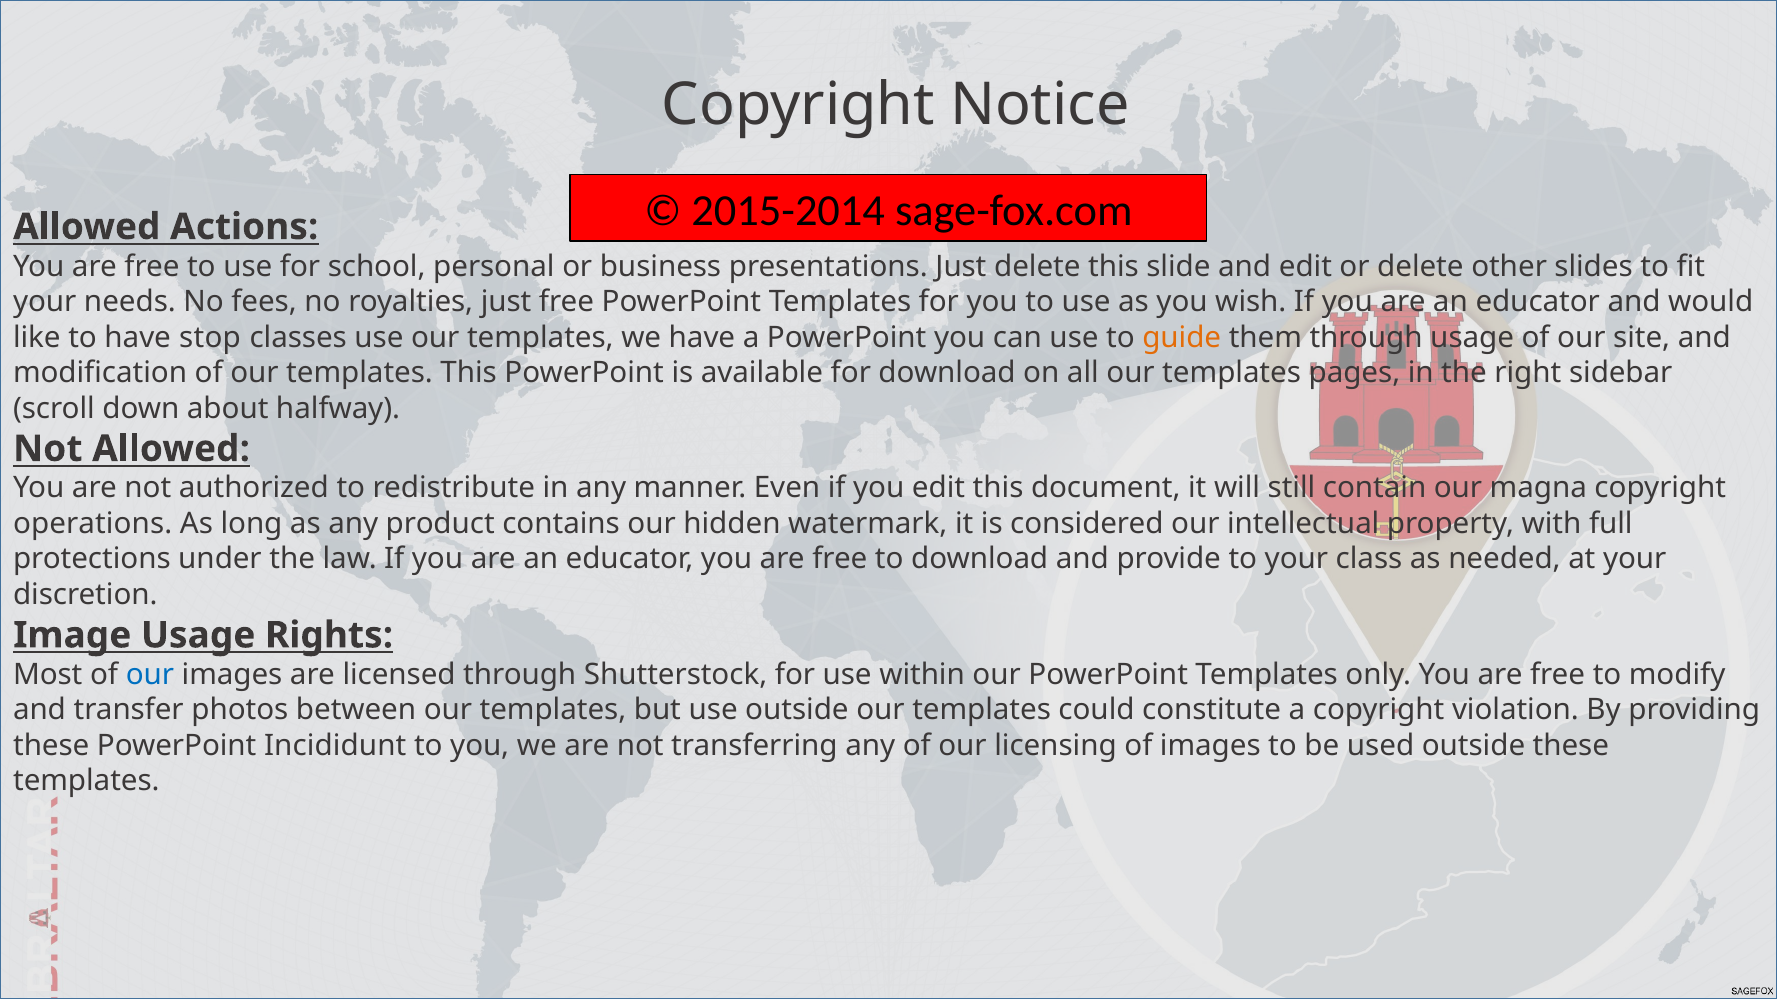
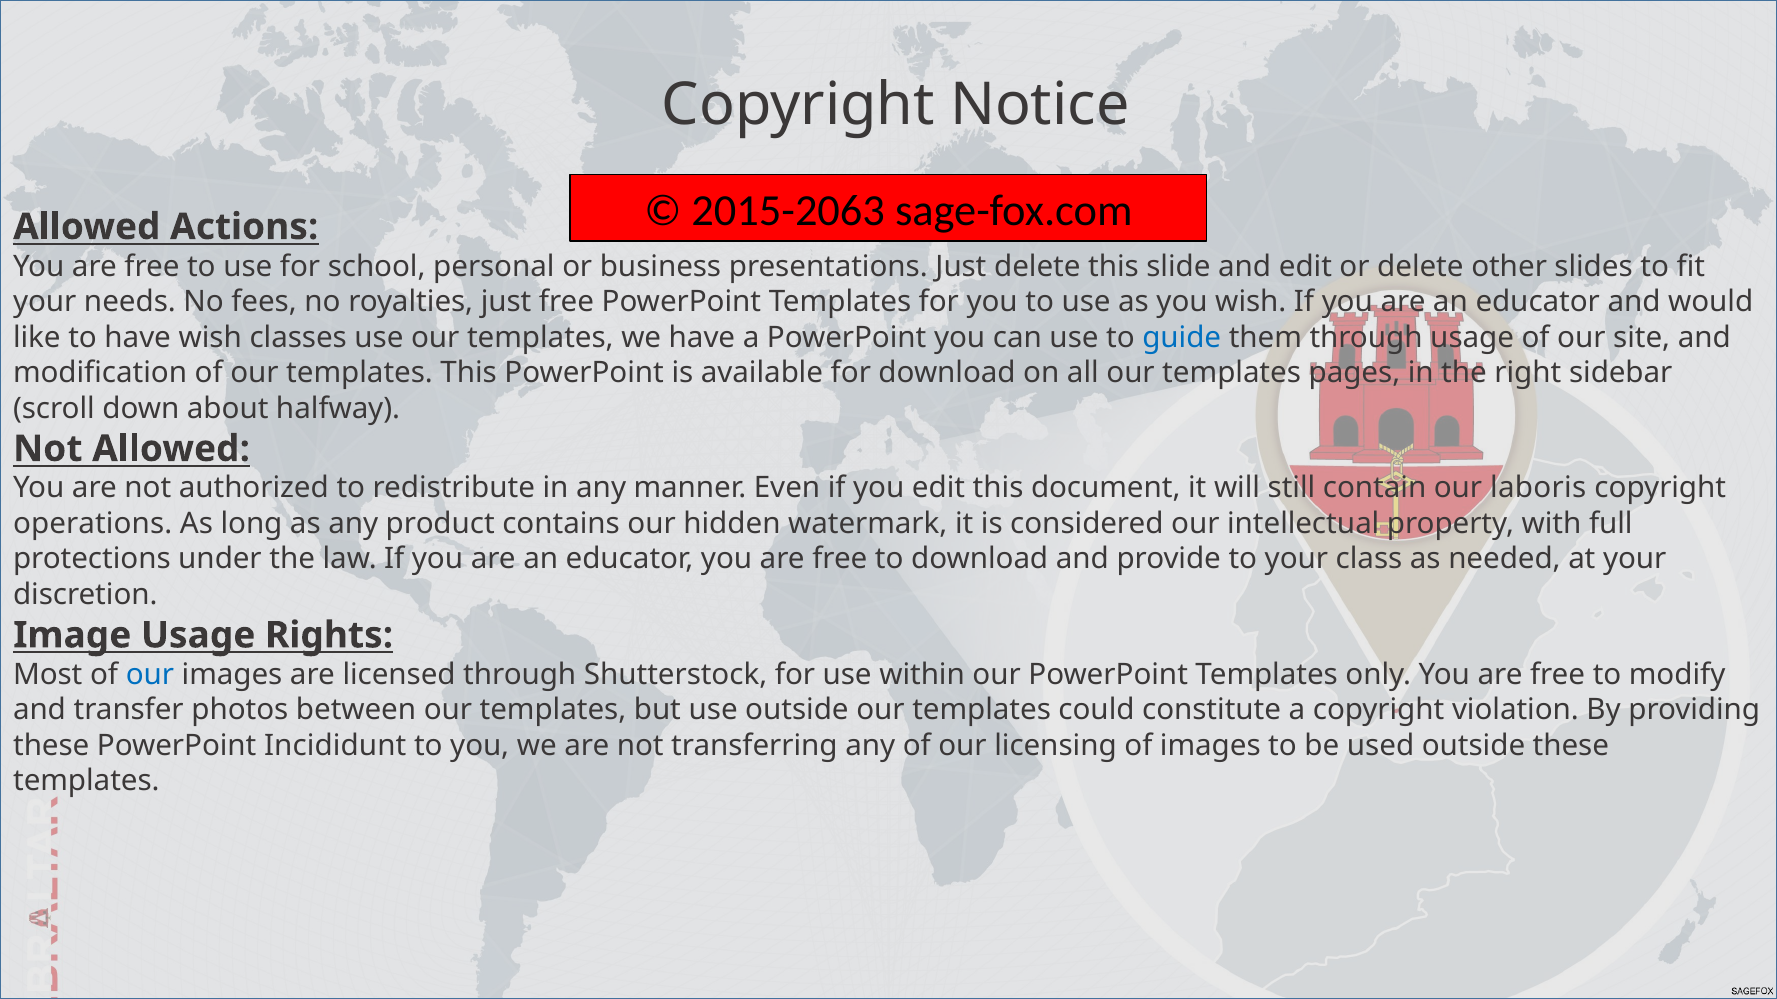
2015-2014: 2015-2014 -> 2015-2063 (788, 211)
have stop: stop -> wish (210, 337)
guide colour: orange -> blue (1182, 337)
magna: magna -> laboris (1538, 488)
